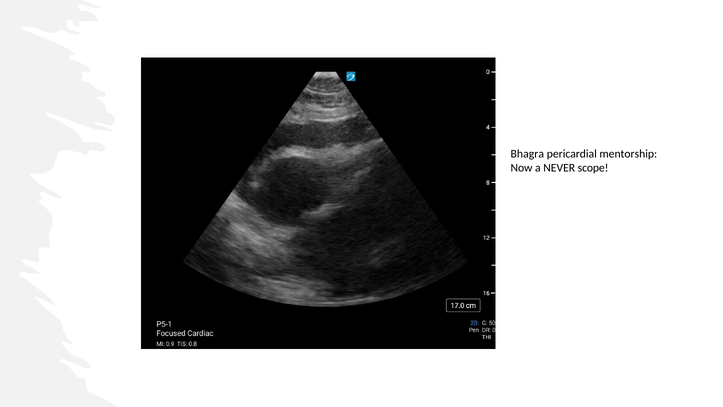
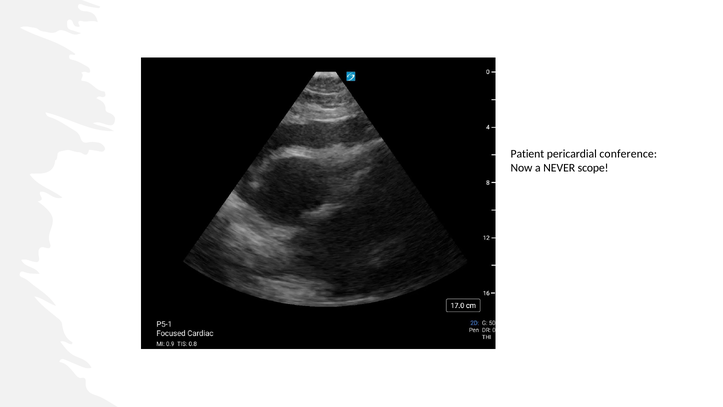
Bhagra: Bhagra -> Patient (527, 154)
mentorship: mentorship -> conference (628, 154)
